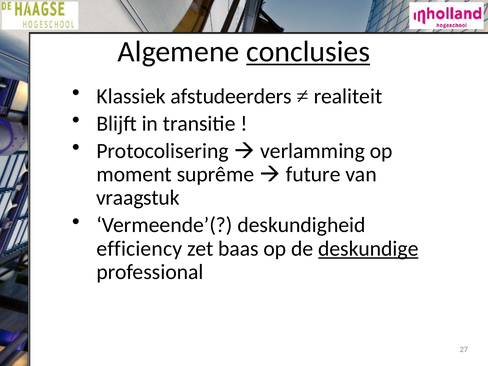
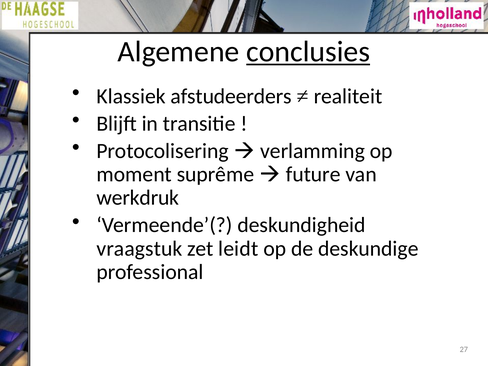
vraagstuk: vraagstuk -> werkdruk (138, 198)
efficiency: efficiency -> vraagstuk (139, 249)
baas: baas -> leidt (238, 249)
deskundige underline: present -> none (368, 249)
